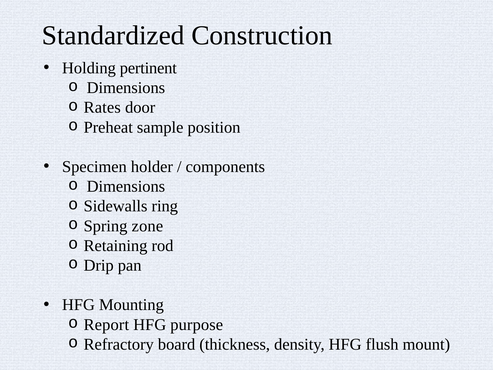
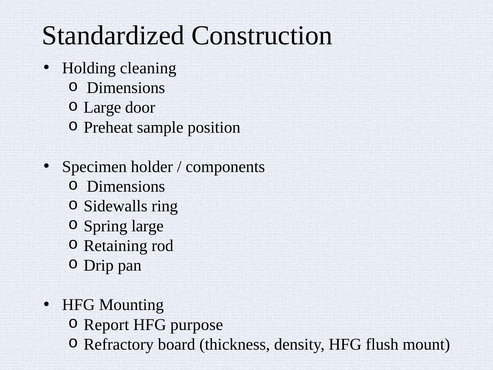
pertinent: pertinent -> cleaning (148, 68)
Rates: Rates -> Large (102, 107)
Spring zone: zone -> large (148, 226)
